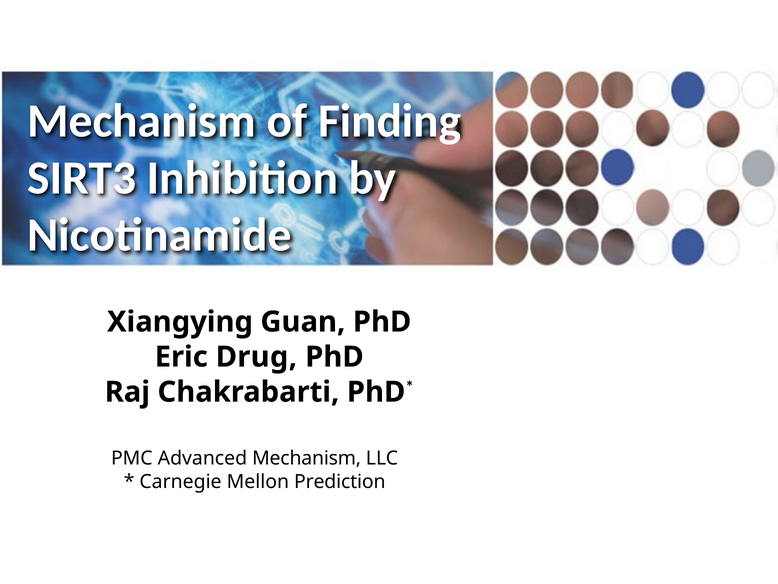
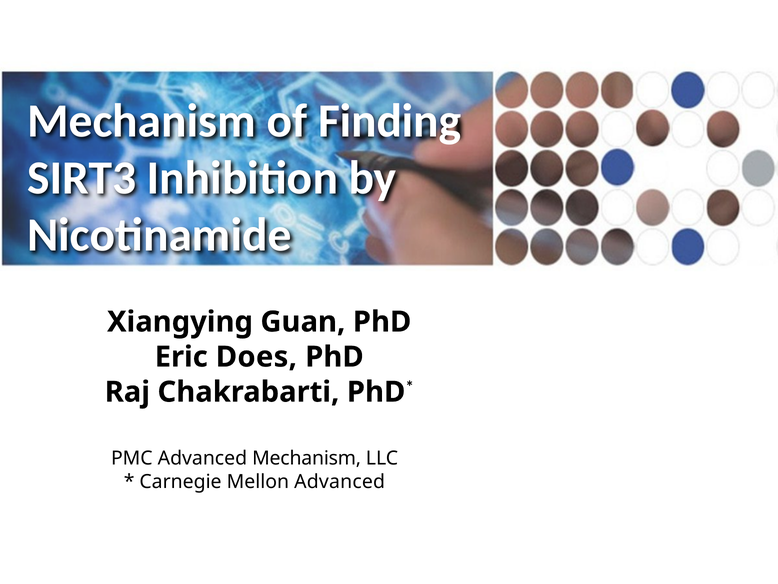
Drug: Drug -> Does (256, 357)
Mellon Prediction: Prediction -> Advanced (340, 481)
